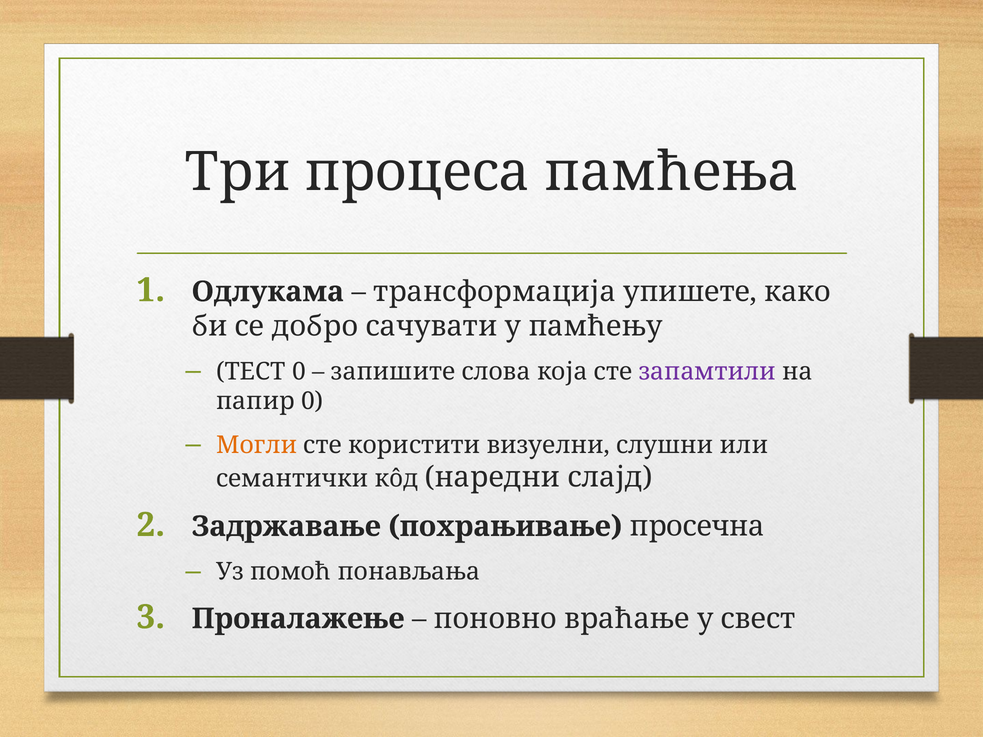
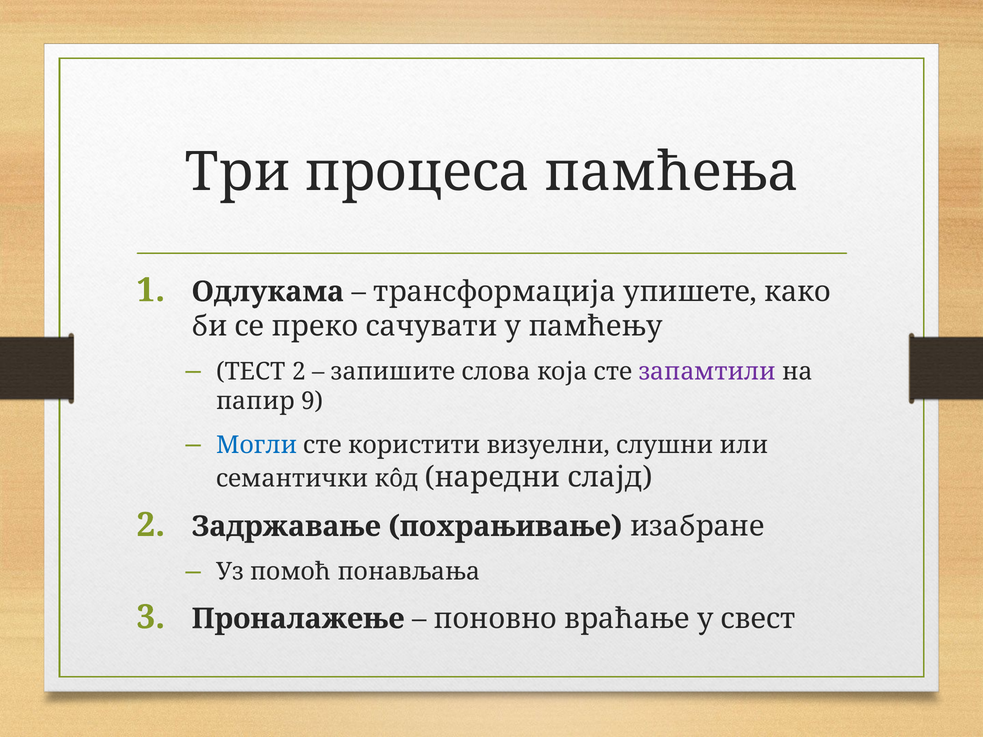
добро: добро -> преко (315, 326)
ТЕСТ 0: 0 -> 2 (299, 372)
папир 0: 0 -> 9 (312, 401)
Могли colour: orange -> blue (257, 445)
просечна: просечна -> изабране (697, 527)
